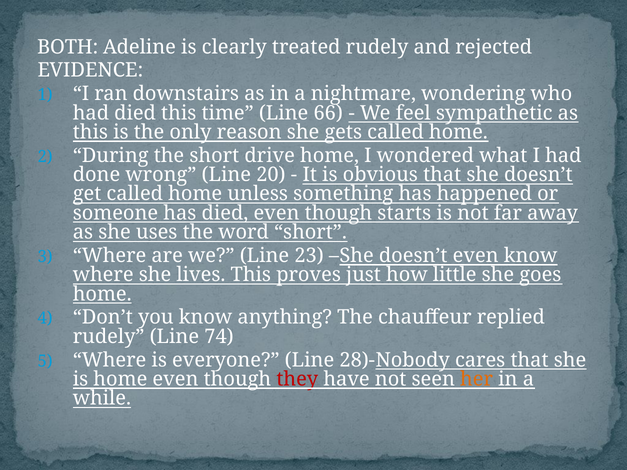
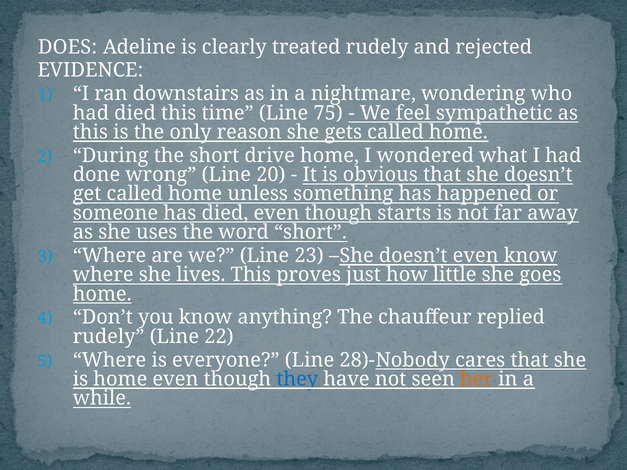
BOTH: BOTH -> DOES (68, 47)
66: 66 -> 75 (328, 113)
74: 74 -> 22 (219, 337)
they colour: red -> blue (297, 379)
